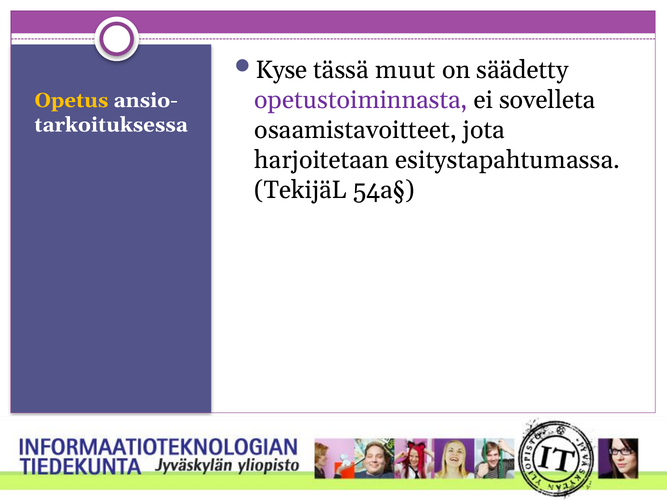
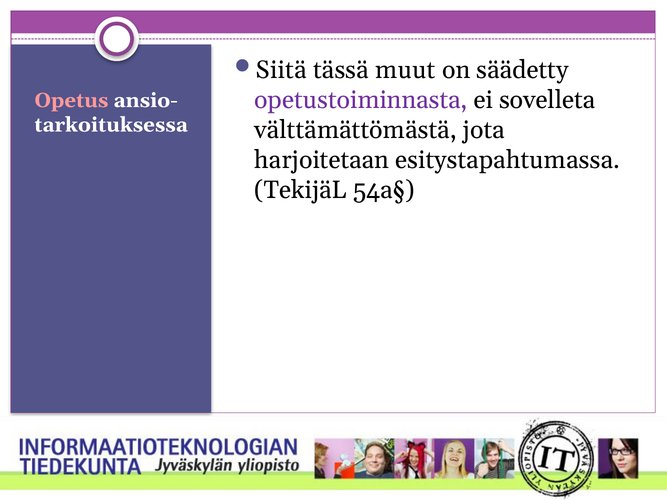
Kyse: Kyse -> Siitä (281, 70)
Opetus colour: yellow -> pink (71, 100)
osaamistavoitteet: osaamistavoitteet -> välttämättömästä (356, 130)
